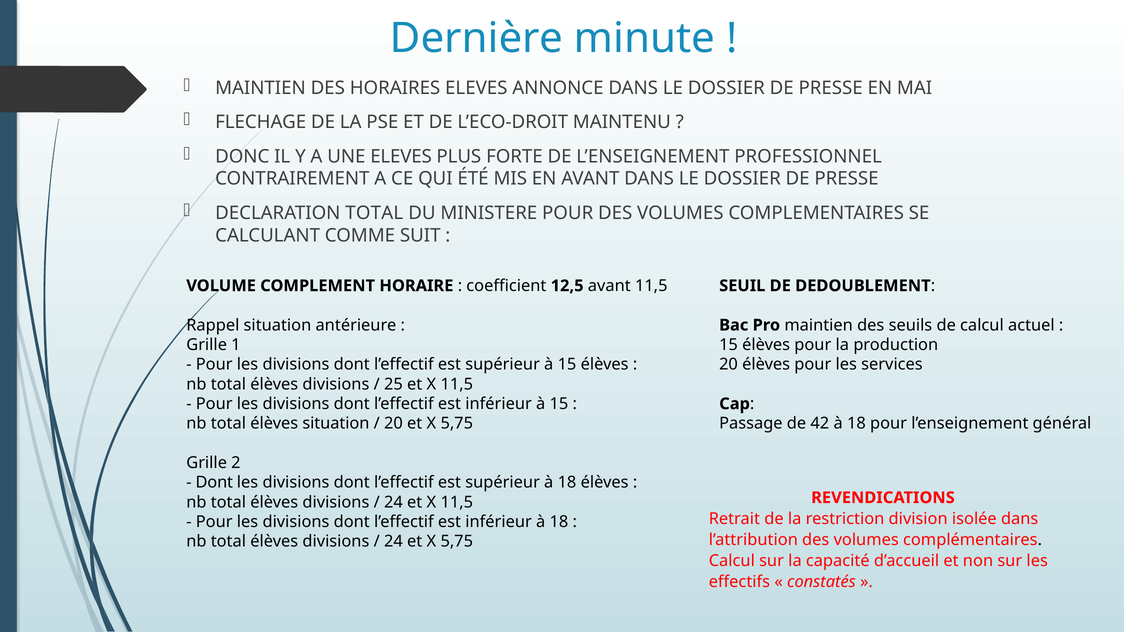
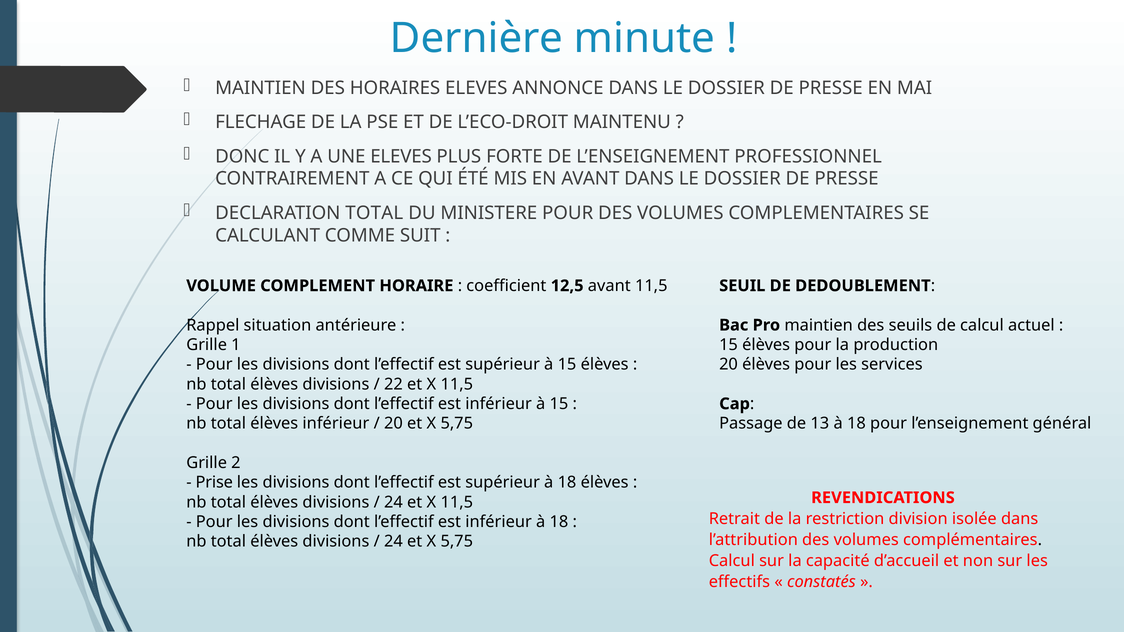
25: 25 -> 22 (393, 384)
élèves situation: situation -> inférieur (336, 424)
42: 42 -> 13 (820, 424)
Dont: Dont -> Prise (214, 483)
